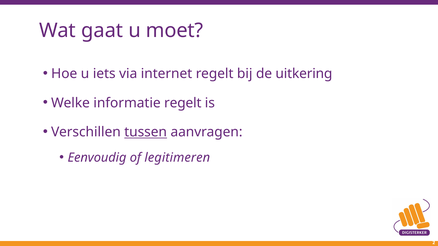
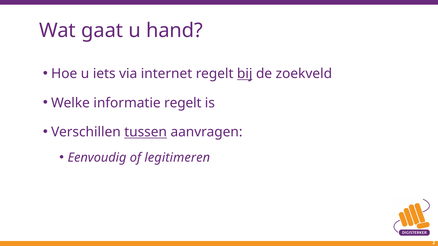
moet: moet -> hand (174, 31)
bij underline: none -> present (245, 74)
uitkering: uitkering -> zoekveld (304, 74)
